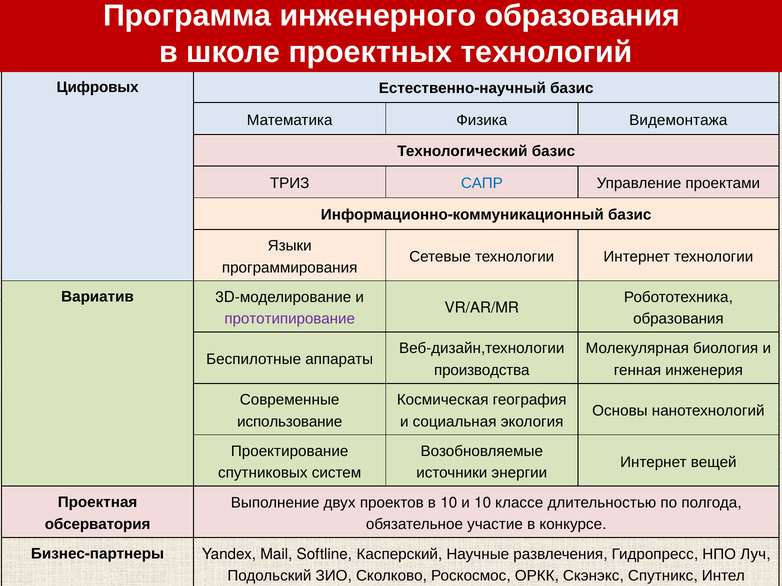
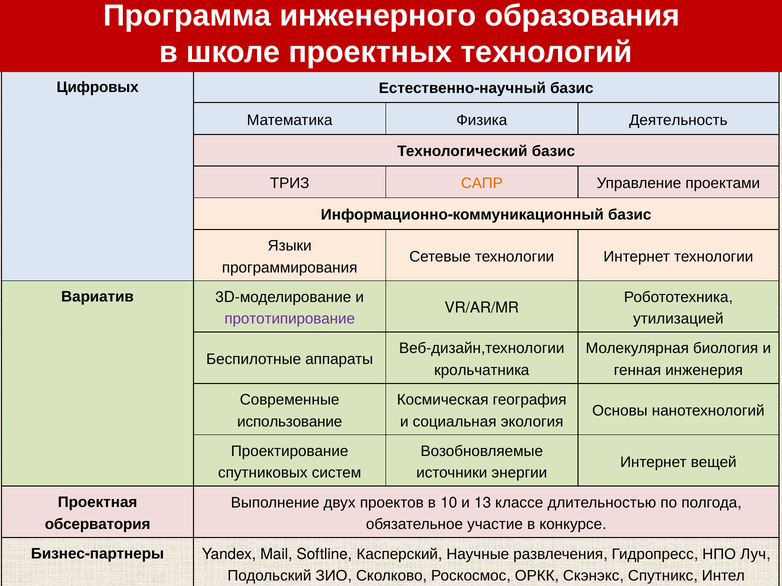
Видемонтажа: Видемонтажа -> Деятельность (678, 120)
САПР colour: blue -> orange (482, 184)
образования: образования -> утилизацией (678, 319)
производства: производства -> крольчатника (482, 370)
10 10: 10 -> 13 (483, 503)
